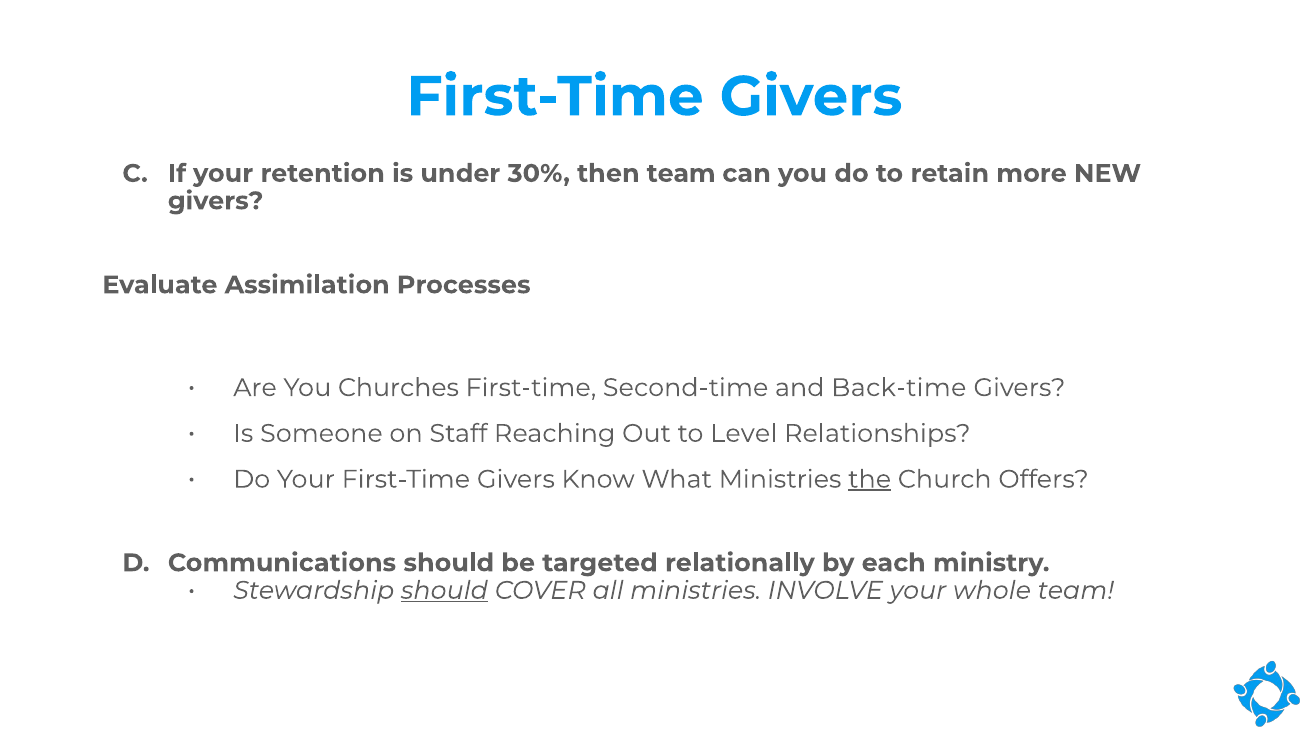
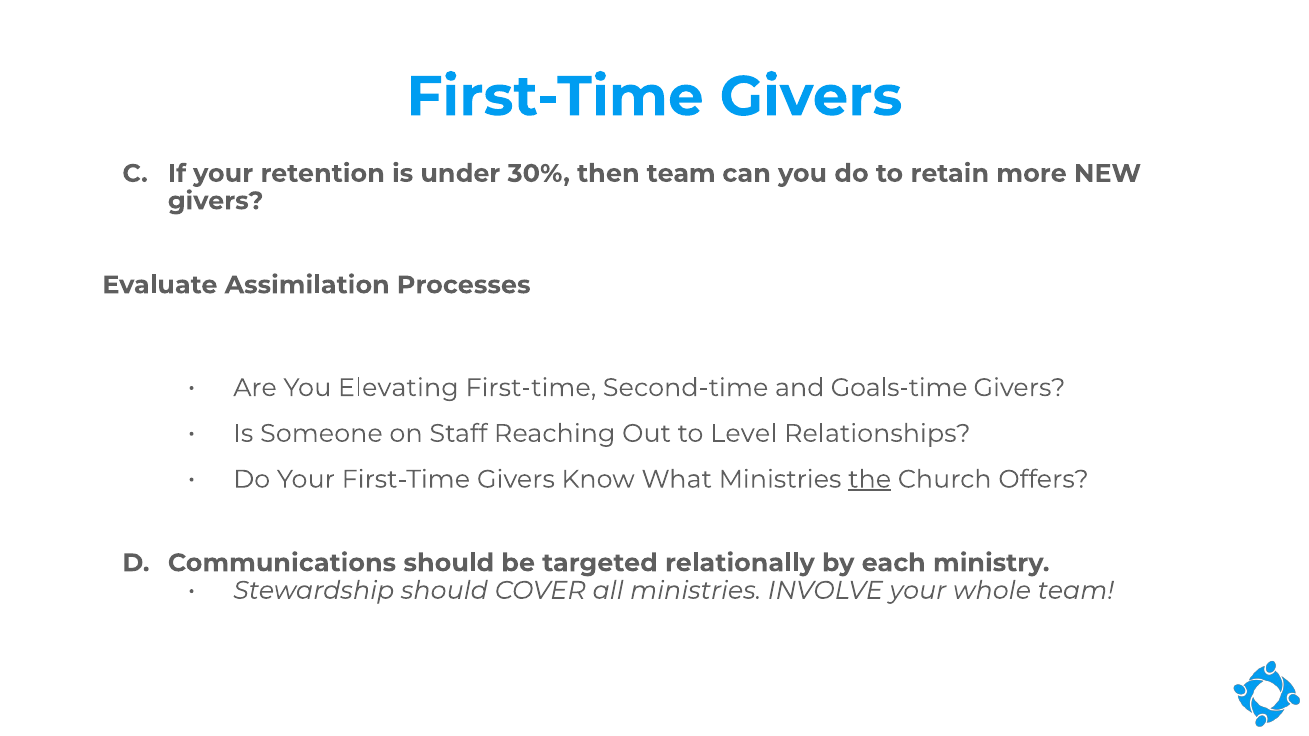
Churches: Churches -> Elevating (398, 388)
Back-time: Back-time -> Goals-time (899, 388)
should underline: present -> none (444, 591)
